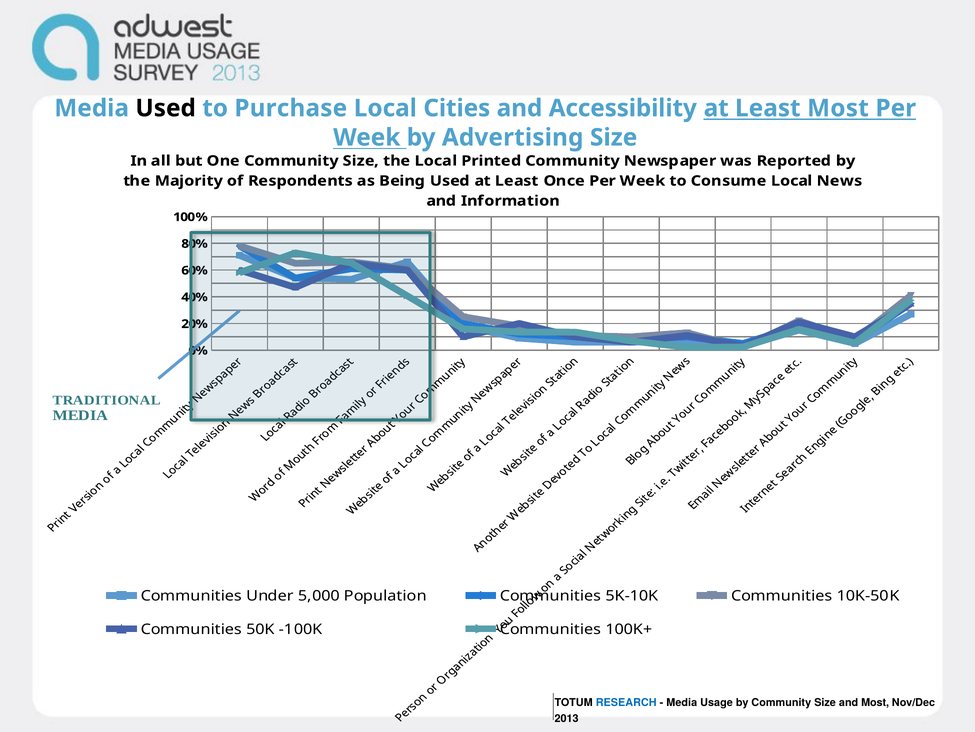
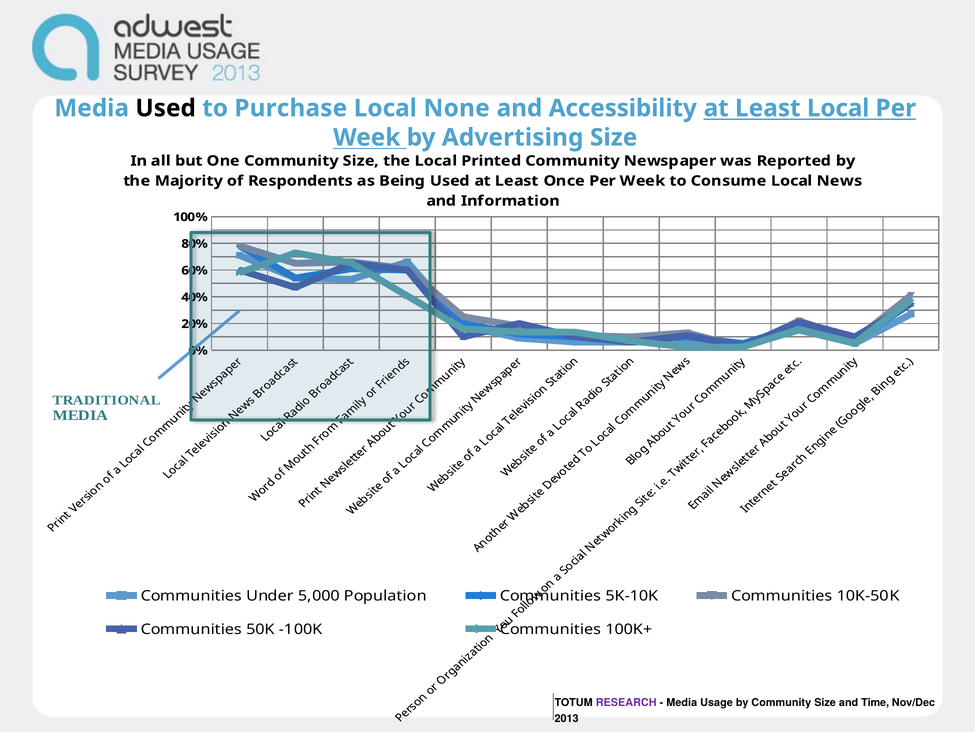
Cities: Cities -> None (457, 108)
Least Most: Most -> Local (838, 108)
RESEARCH colour: blue -> purple (626, 702)
and Most: Most -> Time (875, 702)
